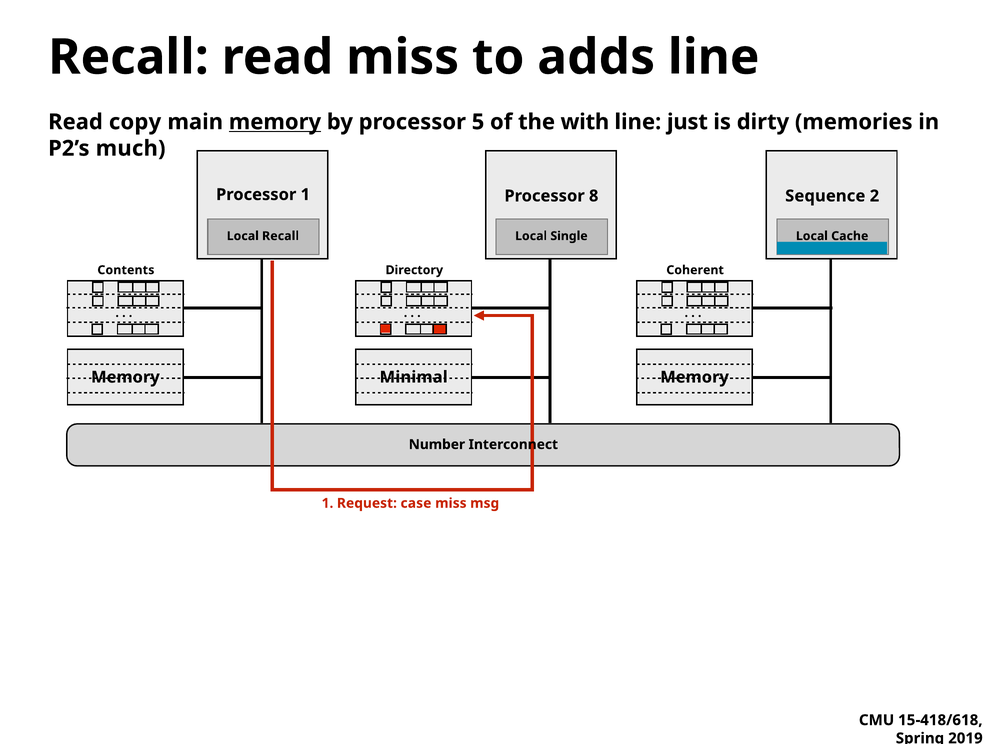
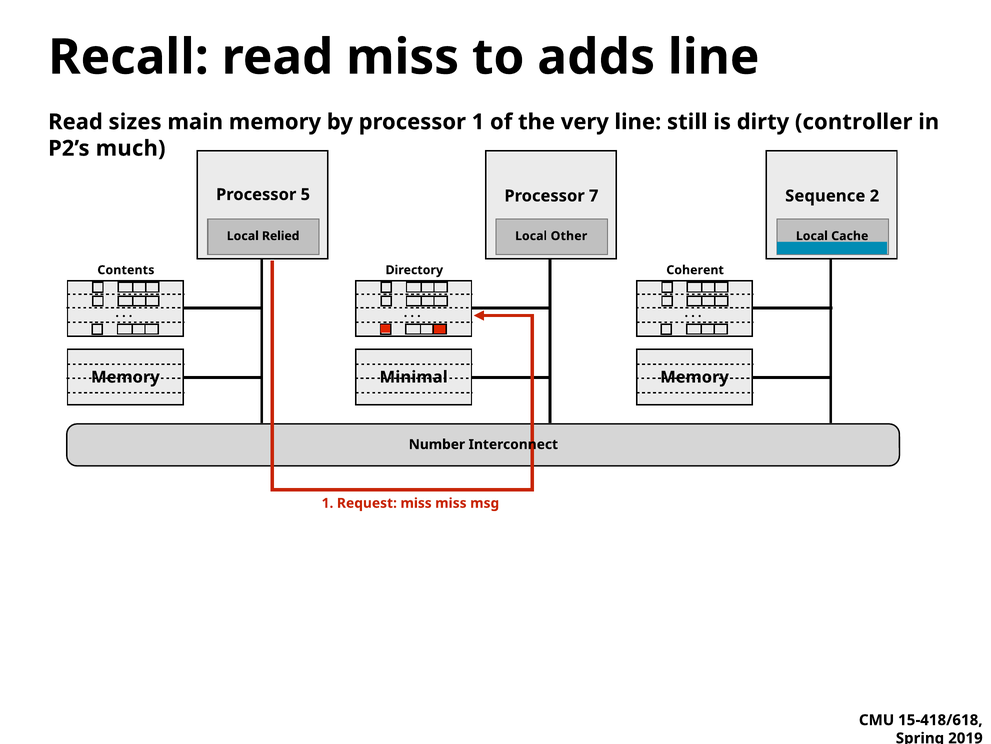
copy: copy -> sizes (135, 122)
memory underline: present -> none (275, 122)
processor 5: 5 -> 1 (478, 122)
with: with -> very (585, 122)
just: just -> still (687, 122)
memories: memories -> controller (854, 122)
Processor 1: 1 -> 5 (305, 194)
8: 8 -> 7 (594, 196)
Local Recall: Recall -> Relied (281, 236)
Single: Single -> Other (569, 236)
Request case: case -> miss (416, 503)
